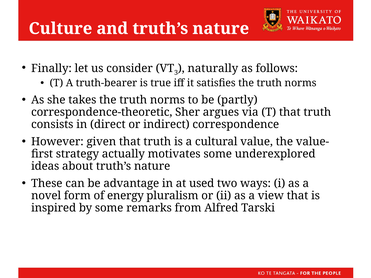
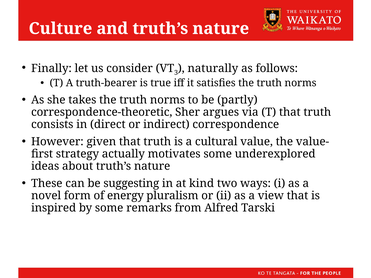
advantage: advantage -> suggesting (131, 184)
used: used -> kind (202, 184)
